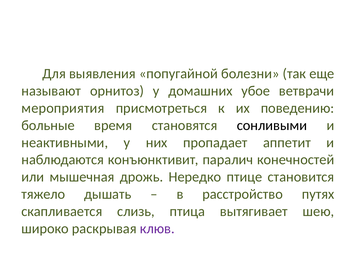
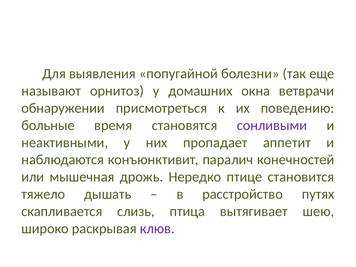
убое: убое -> окна (256, 91)
мероприятия: мероприятия -> обнаружении (63, 108)
сонливыми colour: black -> purple (272, 125)
